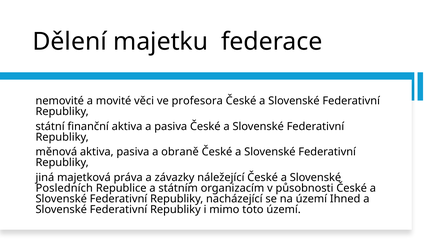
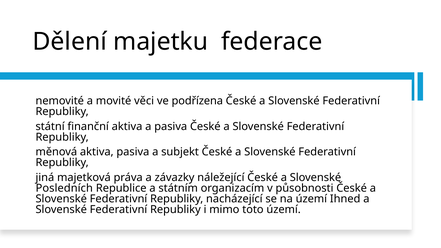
profesora: profesora -> podřízena (197, 101)
obraně: obraně -> subjekt (180, 152)
